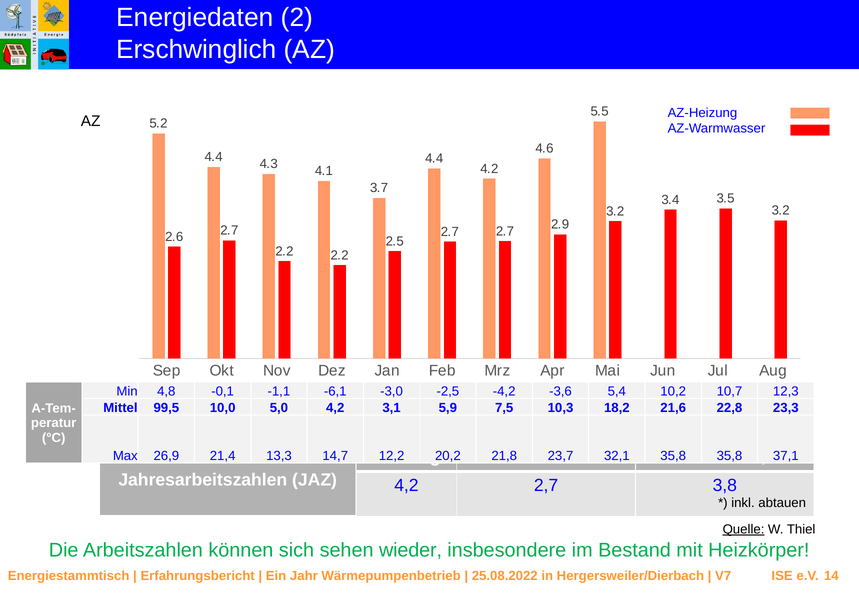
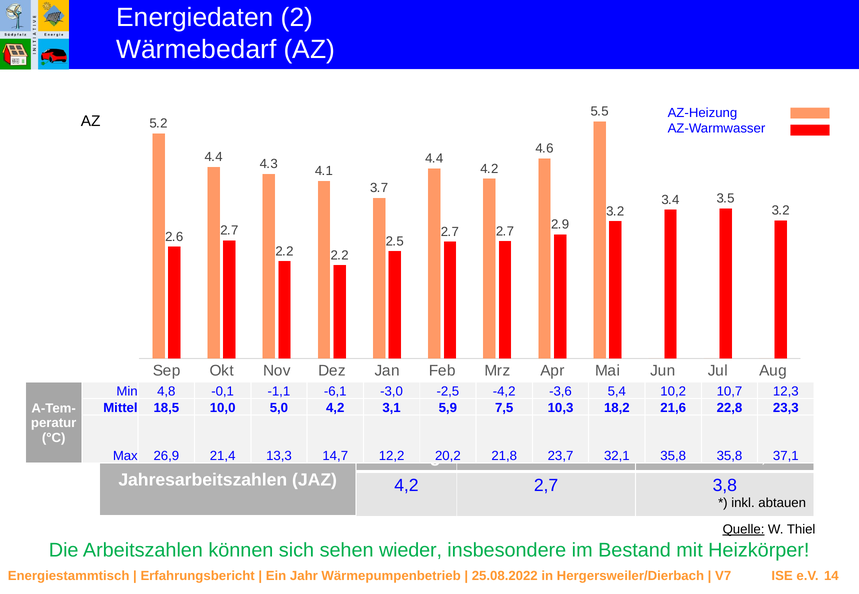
Erschwinglich: Erschwinglich -> Wärmebedarf (196, 49)
99,5: 99,5 -> 18,5 (166, 408)
